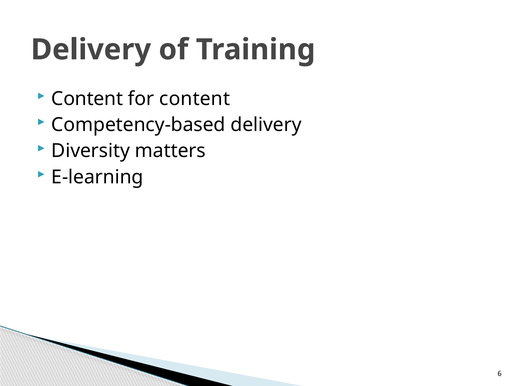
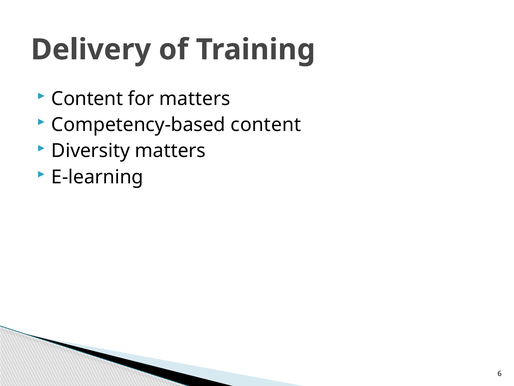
for content: content -> matters (195, 99)
Competency-based delivery: delivery -> content (266, 125)
